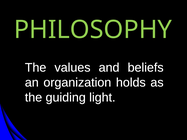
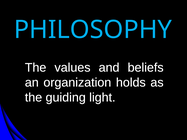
PHILOSOPHY colour: light green -> light blue (93, 30)
